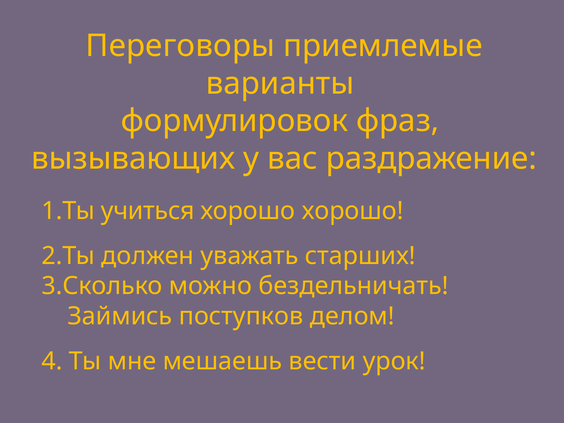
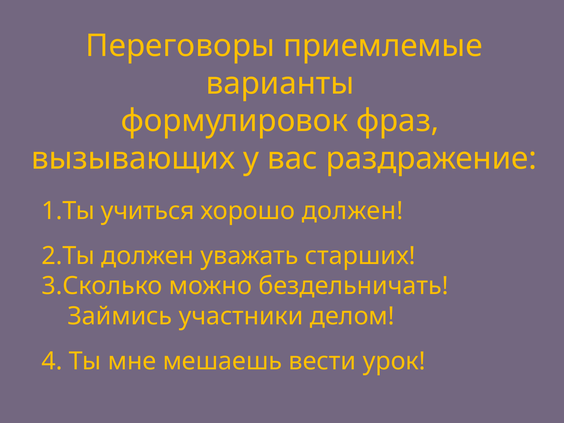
хорошо хорошо: хорошо -> должен (352, 211)
поступков: поступков -> участники (241, 316)
